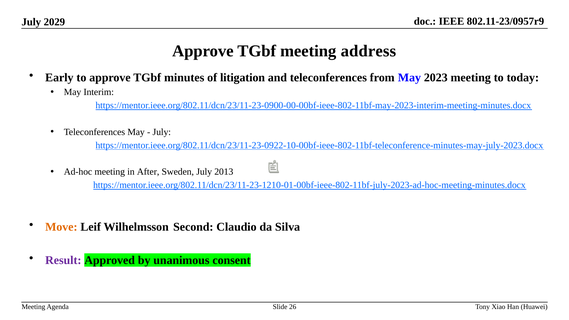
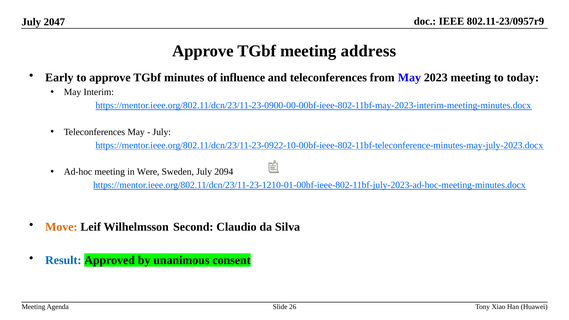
2029: 2029 -> 2047 (54, 22)
litigation: litigation -> influence (243, 78)
After: After -> Were (148, 172)
2013: 2013 -> 2094 (224, 172)
Result colour: purple -> blue (63, 260)
